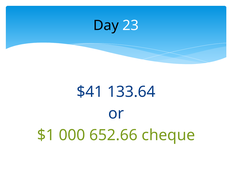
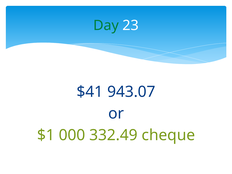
Day colour: black -> green (106, 25)
133.64: 133.64 -> 943.07 (131, 92)
652.66: 652.66 -> 332.49 (113, 135)
